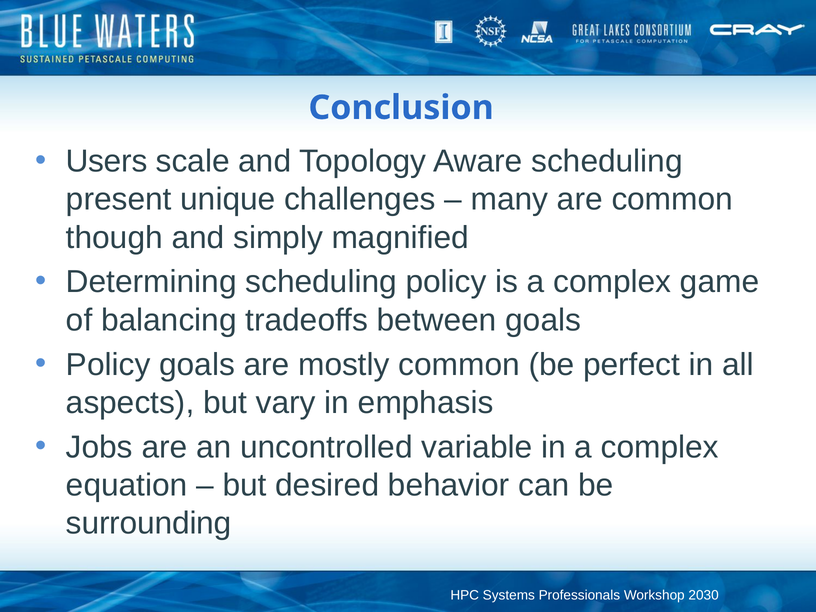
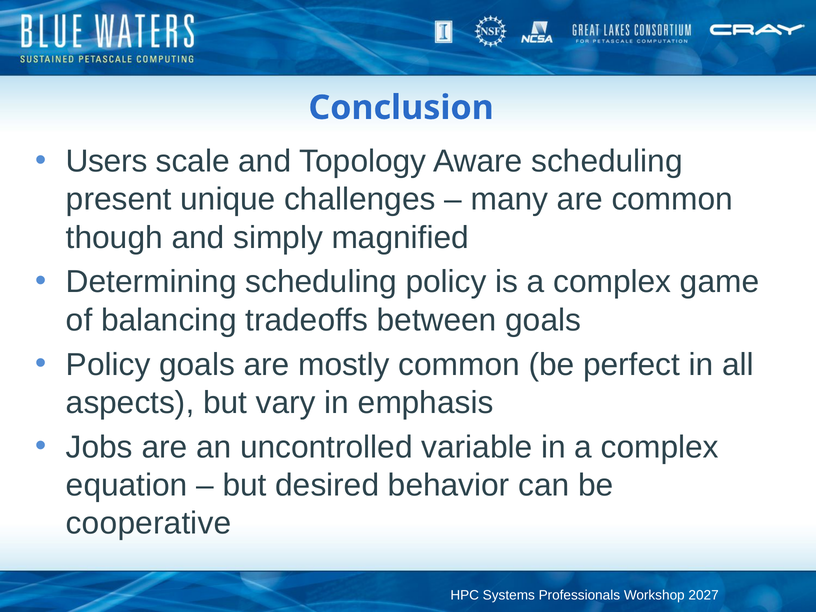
surrounding: surrounding -> cooperative (149, 523)
2030: 2030 -> 2027 (704, 595)
